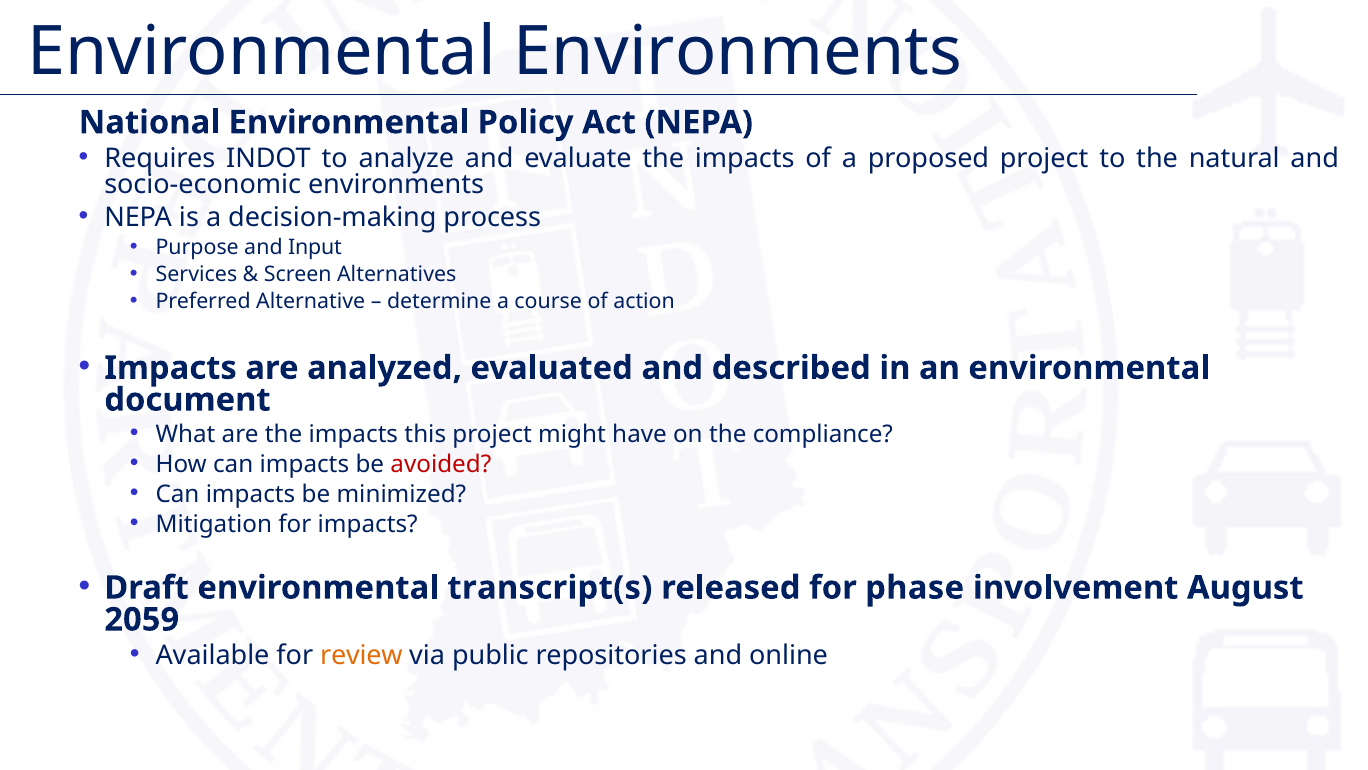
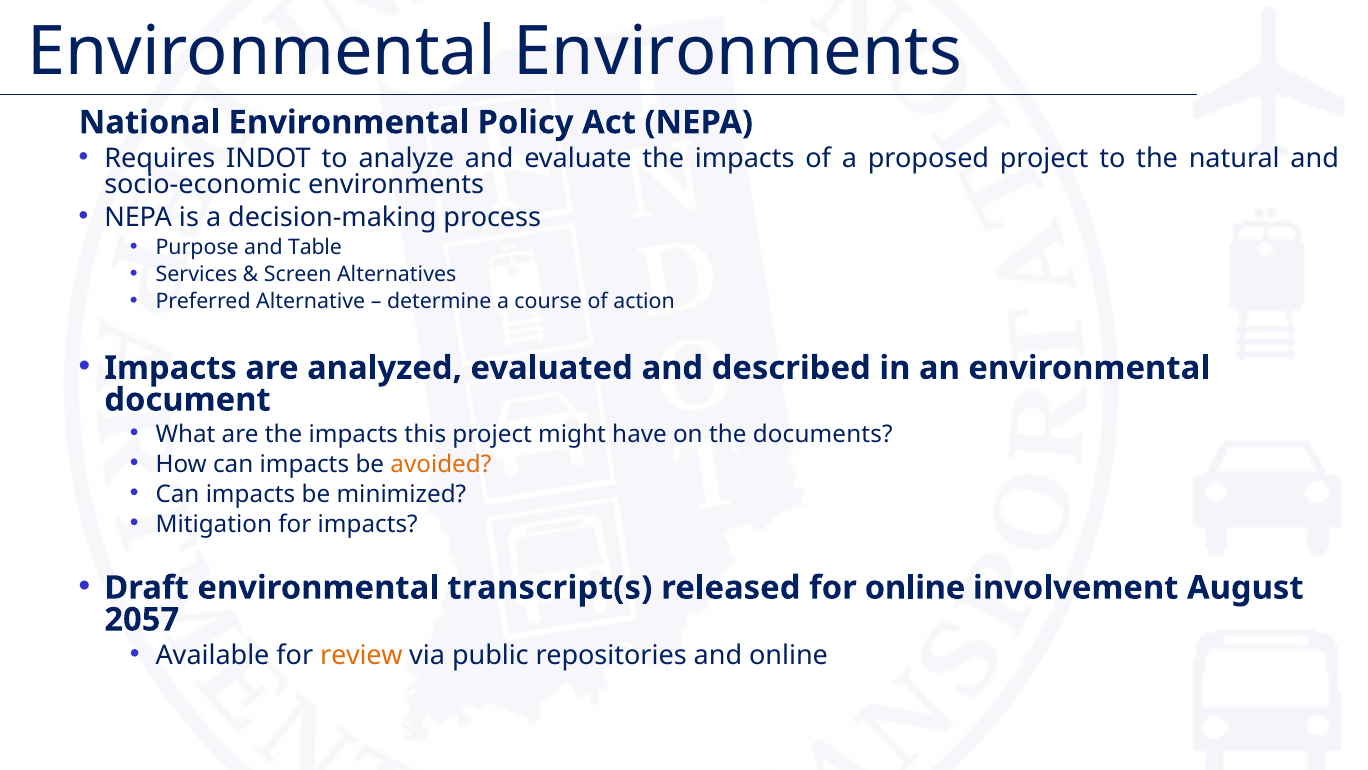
Input: Input -> Table (315, 247)
compliance: compliance -> documents (823, 434)
avoided colour: red -> orange (441, 464)
for phase: phase -> online (915, 587)
2059: 2059 -> 2057 (142, 619)
